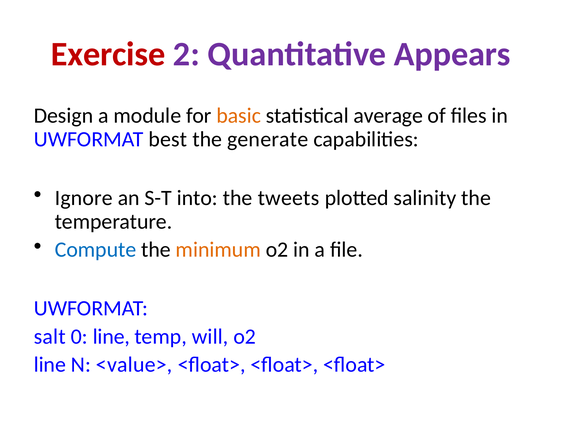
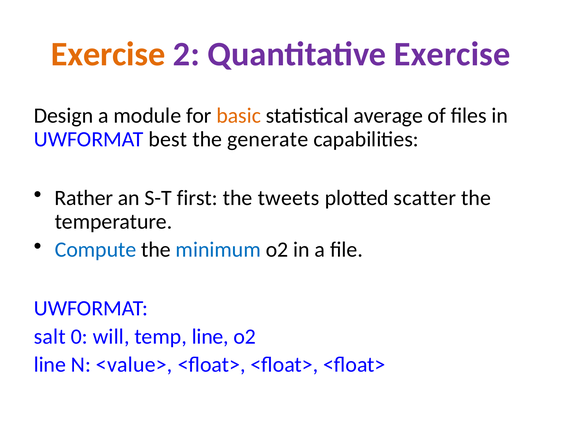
Exercise colour: red -> orange (108, 54)
Quantitative Appears: Appears -> Exercise (452, 54)
Ignore: Ignore -> Rather (84, 198)
into: into -> first (197, 198)
salinity: salinity -> scatter (425, 198)
minimum colour: orange -> blue (218, 250)
0 line: line -> will (111, 337)
temp will: will -> line (210, 337)
